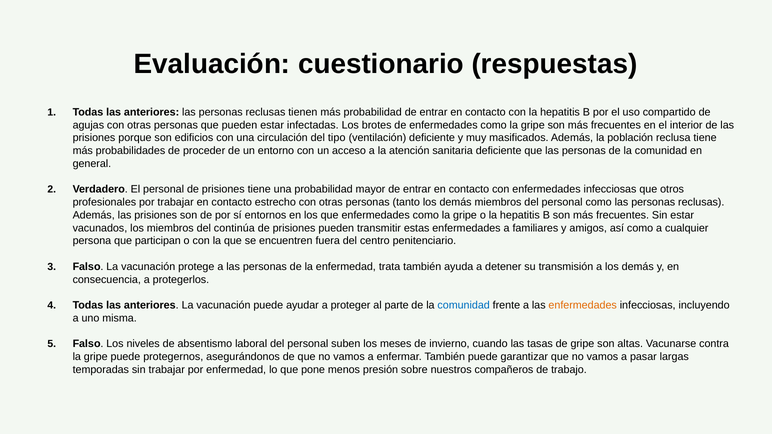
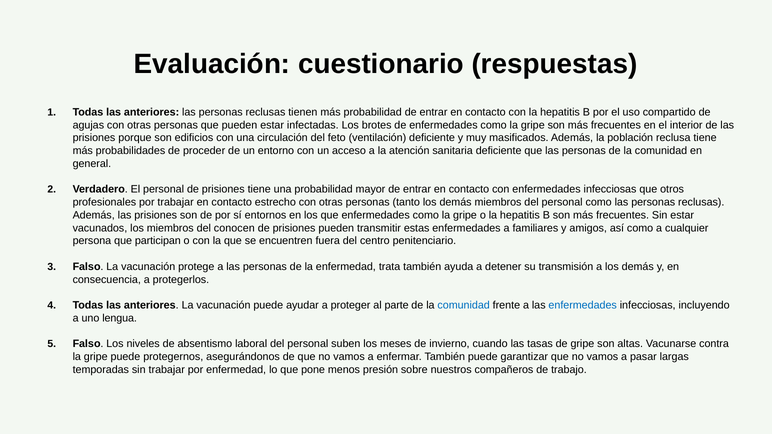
tipo: tipo -> feto (337, 138)
continúa: continúa -> conocen (234, 228)
enfermedades colour: orange -> blue (583, 306)
misma: misma -> lengua (120, 318)
